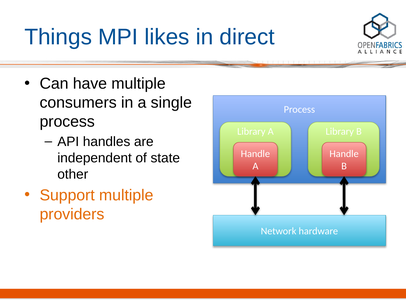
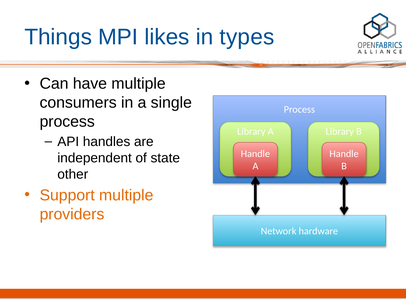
direct: direct -> types (247, 37)
